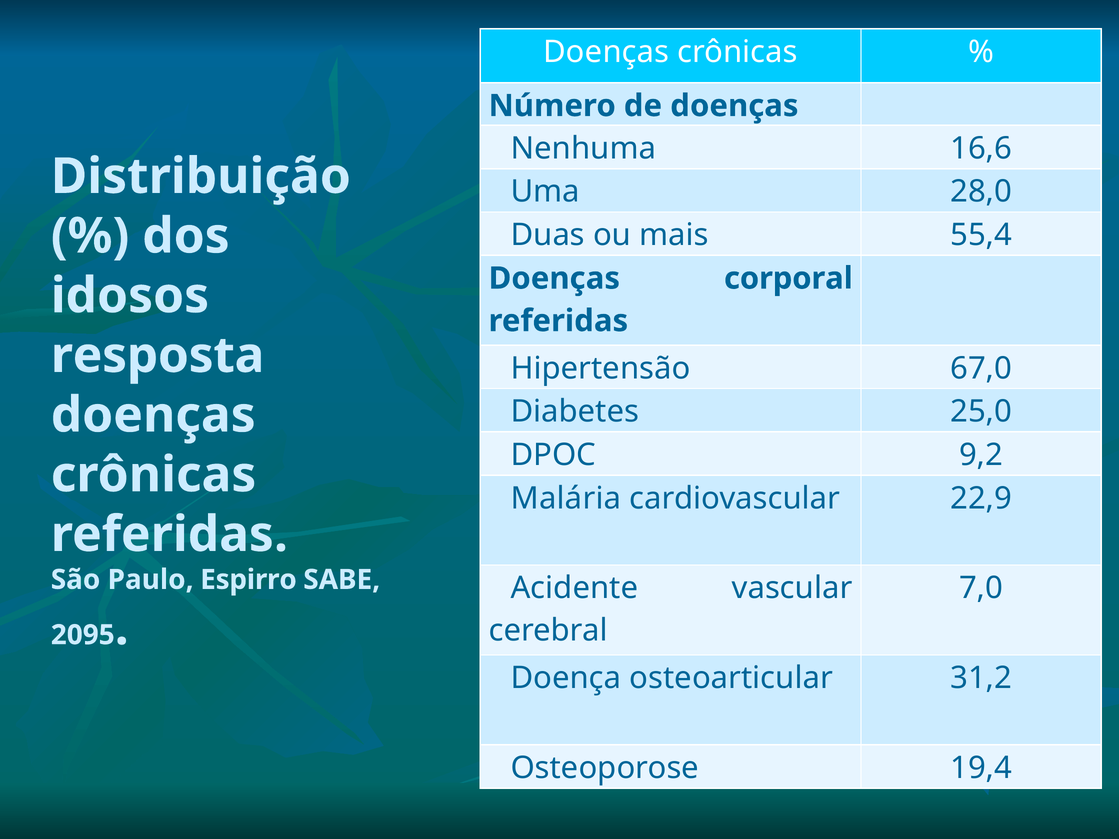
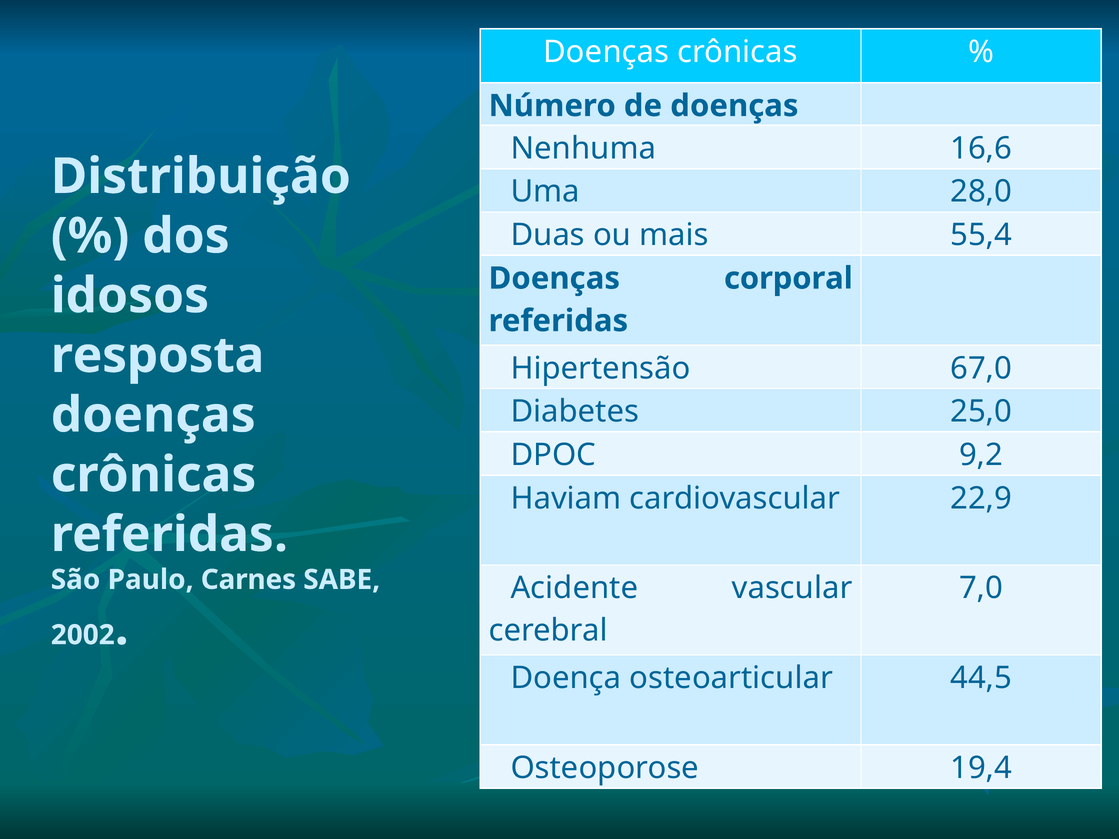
Malária: Malária -> Haviam (566, 498)
Espirro: Espirro -> Carnes (248, 580)
2095: 2095 -> 2002 (83, 635)
31,2: 31,2 -> 44,5 (981, 678)
